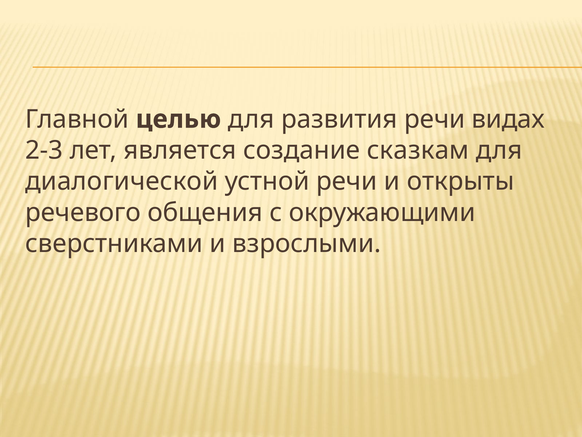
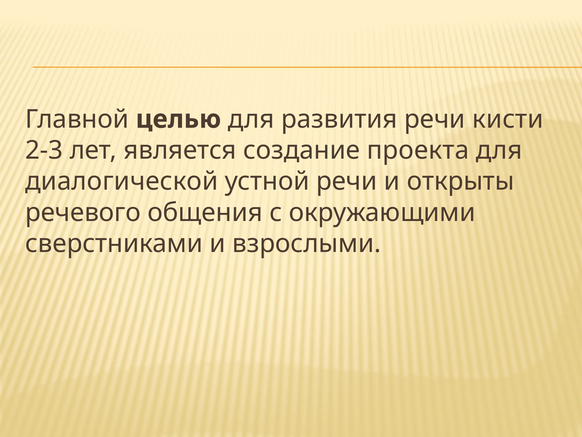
видах: видах -> кисти (508, 119)
сказкам: сказкам -> проекта (418, 150)
